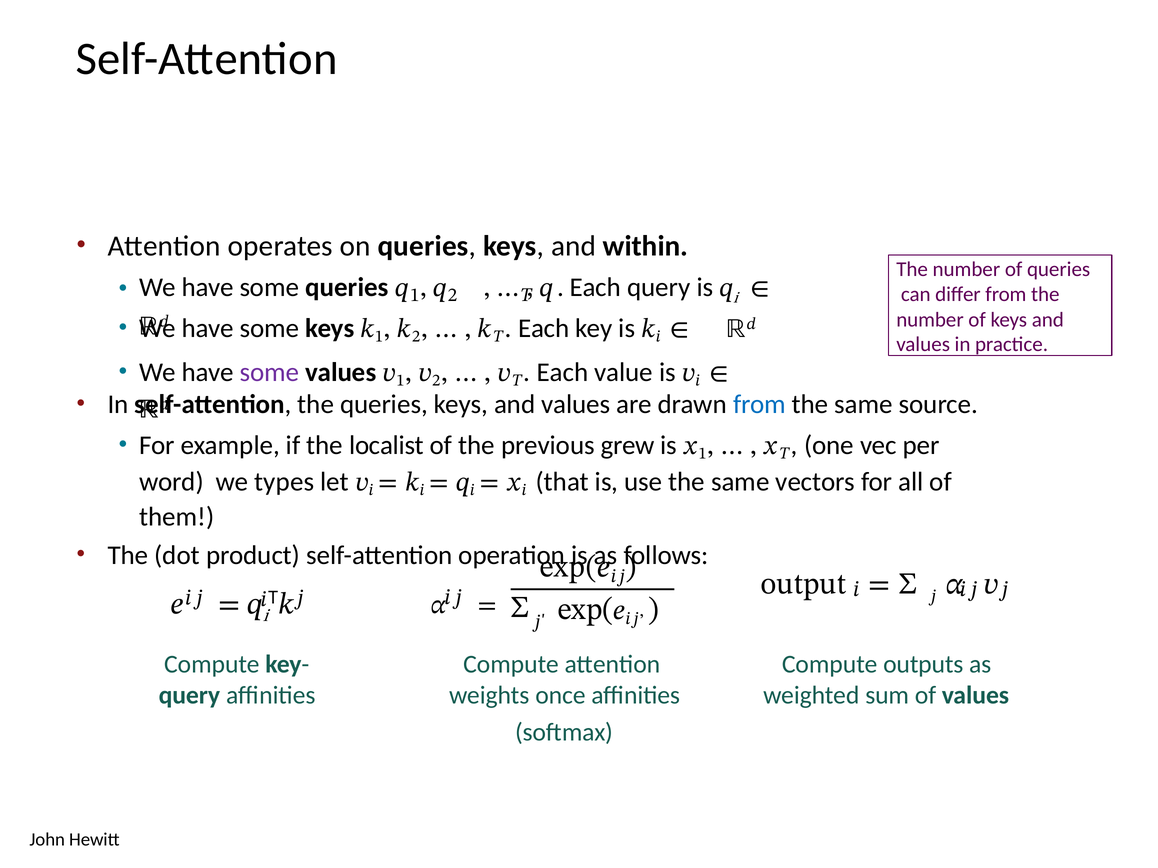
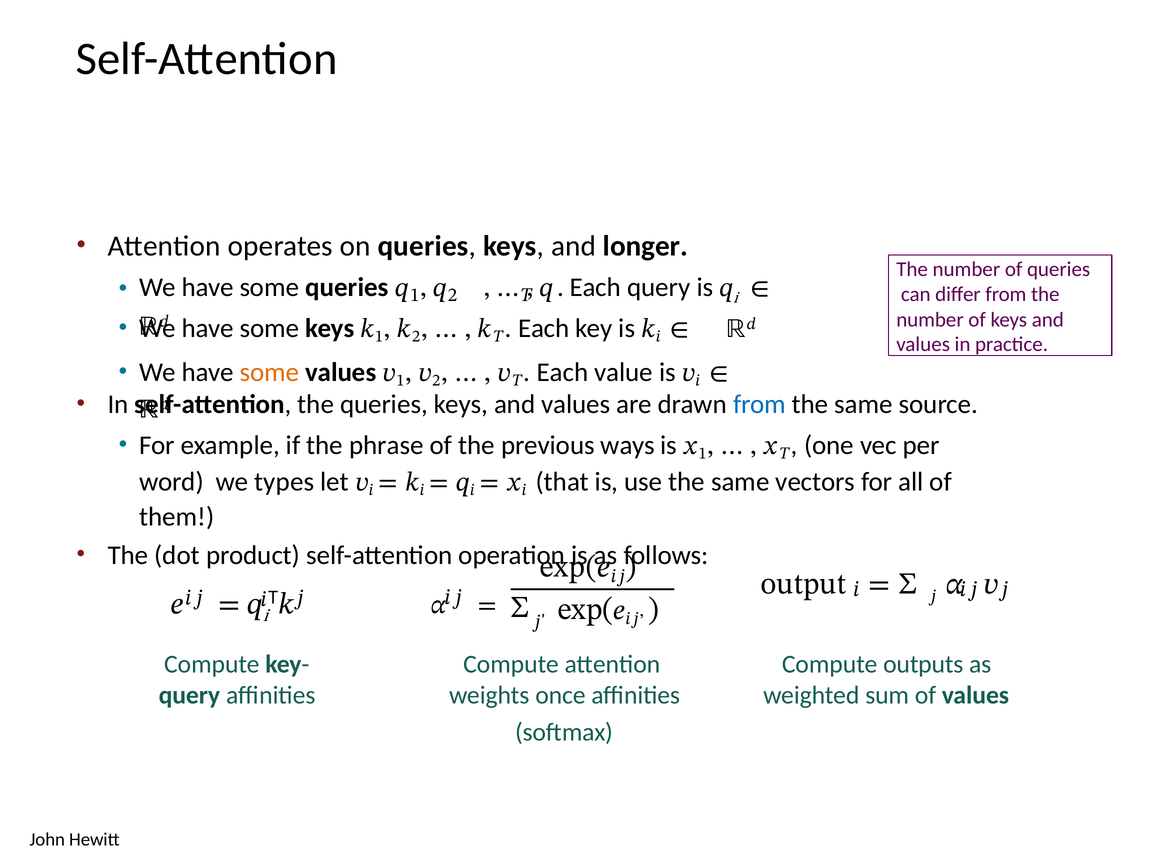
within: within -> longer (645, 246)
some colour: purple -> orange (269, 373)
localist: localist -> phrase (386, 446)
grew: grew -> ways (628, 446)
